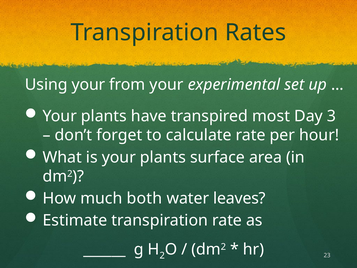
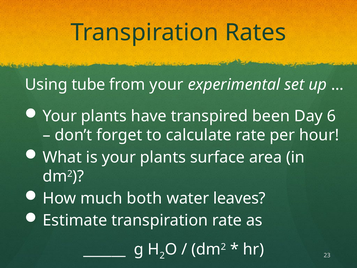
Using your: your -> tube (88, 85)
most: most -> been (271, 116)
3: 3 -> 6 (331, 116)
